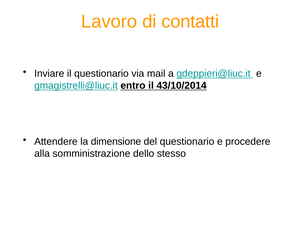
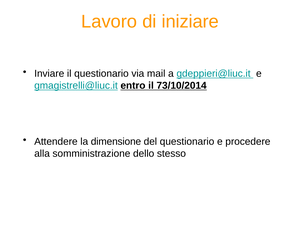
contatti: contatti -> iniziare (190, 21)
43/10/2014: 43/10/2014 -> 73/10/2014 (182, 86)
